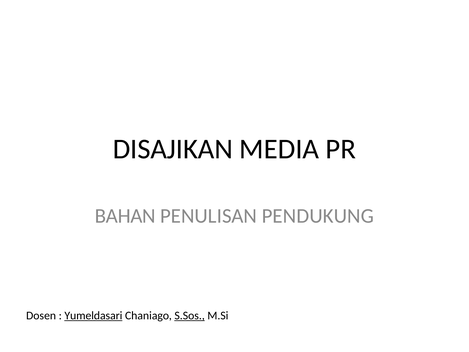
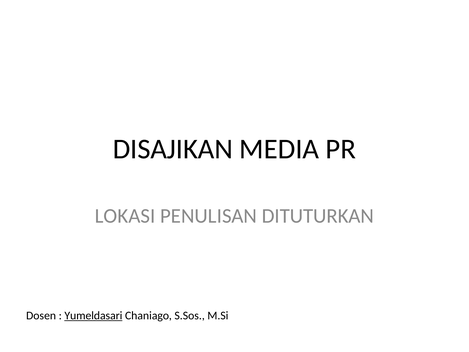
BAHAN: BAHAN -> LOKASI (125, 216)
PENDUKUNG: PENDUKUNG -> DITUTURKAN (318, 216)
S.Sos underline: present -> none (190, 315)
